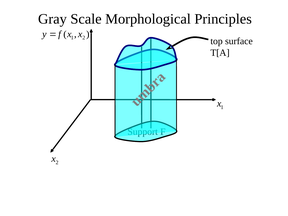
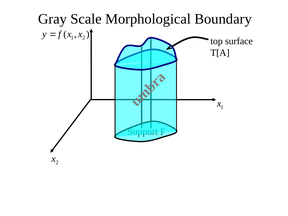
Principles: Principles -> Boundary (223, 19)
